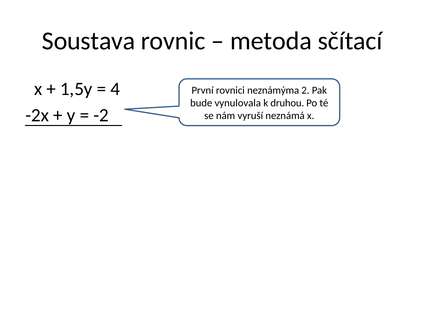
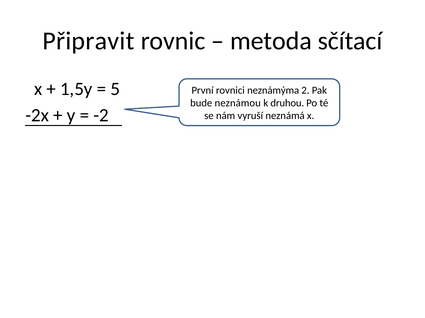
Soustava: Soustava -> Připravit (88, 41)
4: 4 -> 5 (115, 89)
vynulovala: vynulovala -> neznámou (238, 103)
